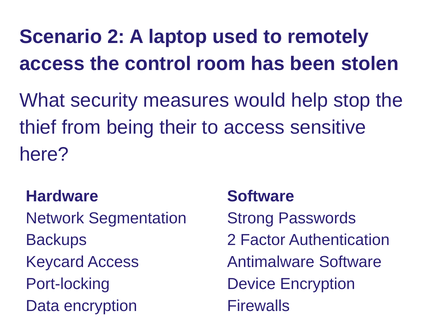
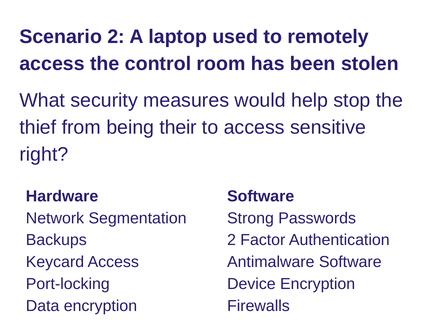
here: here -> right (44, 154)
